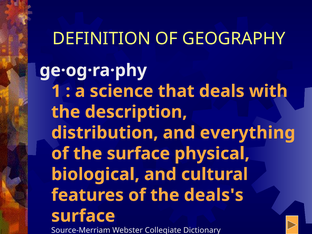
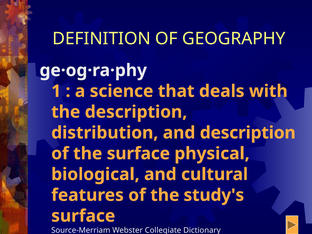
and everything: everything -> description (248, 133)
deals's: deals's -> study's (214, 195)
